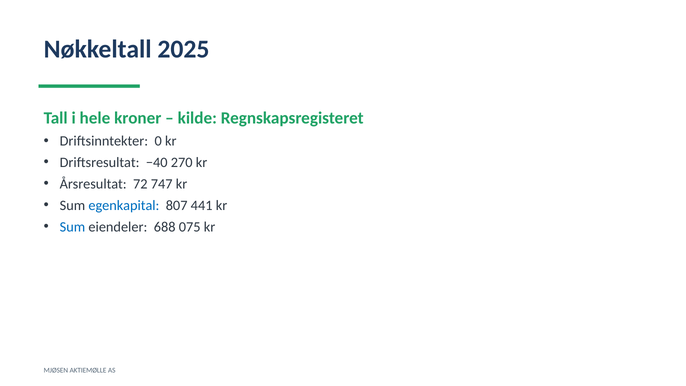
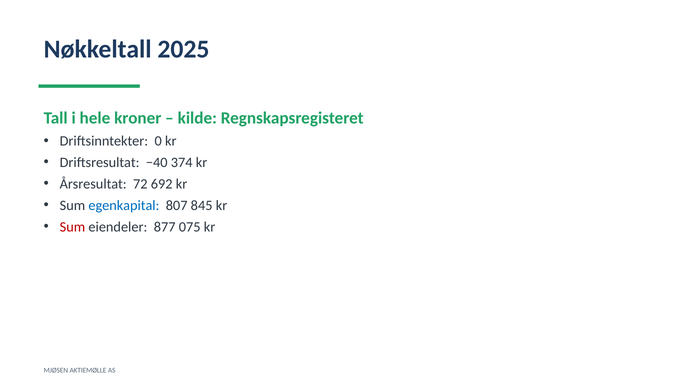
270: 270 -> 374 (182, 163)
747: 747 -> 692 (162, 184)
441: 441 -> 845 (202, 205)
Sum colour: blue -> red (72, 227)
688: 688 -> 877 (165, 227)
